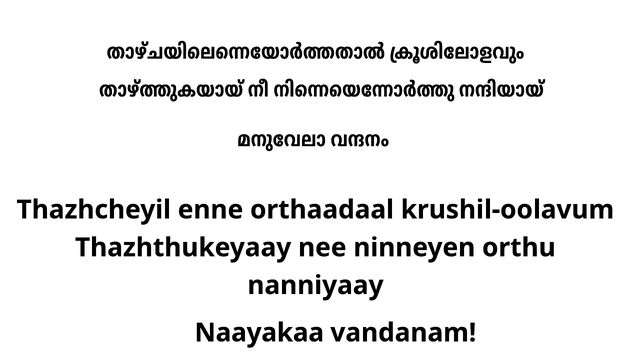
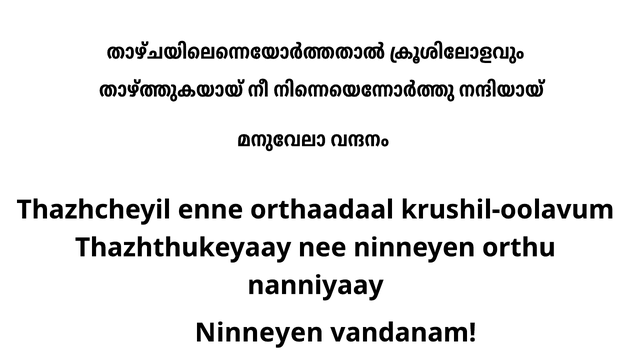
Naayakaa: Naayakaa -> Ninneyen (259, 333)
